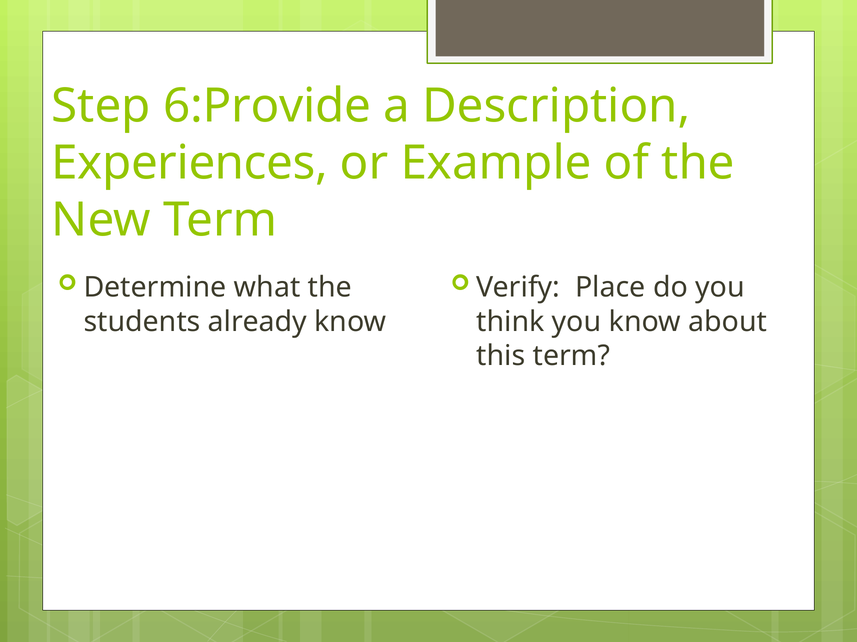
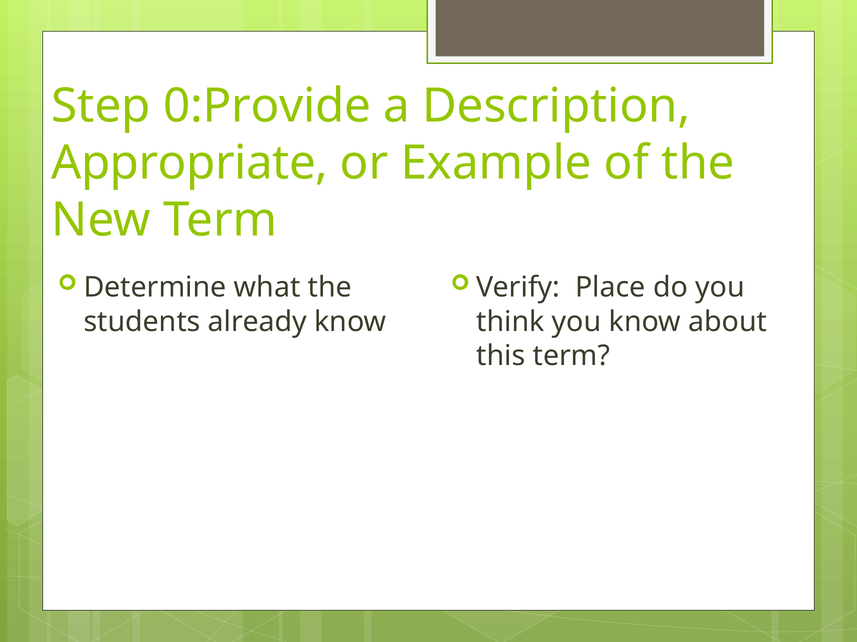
6:Provide: 6:Provide -> 0:Provide (267, 106)
Experiences: Experiences -> Appropriate (190, 163)
